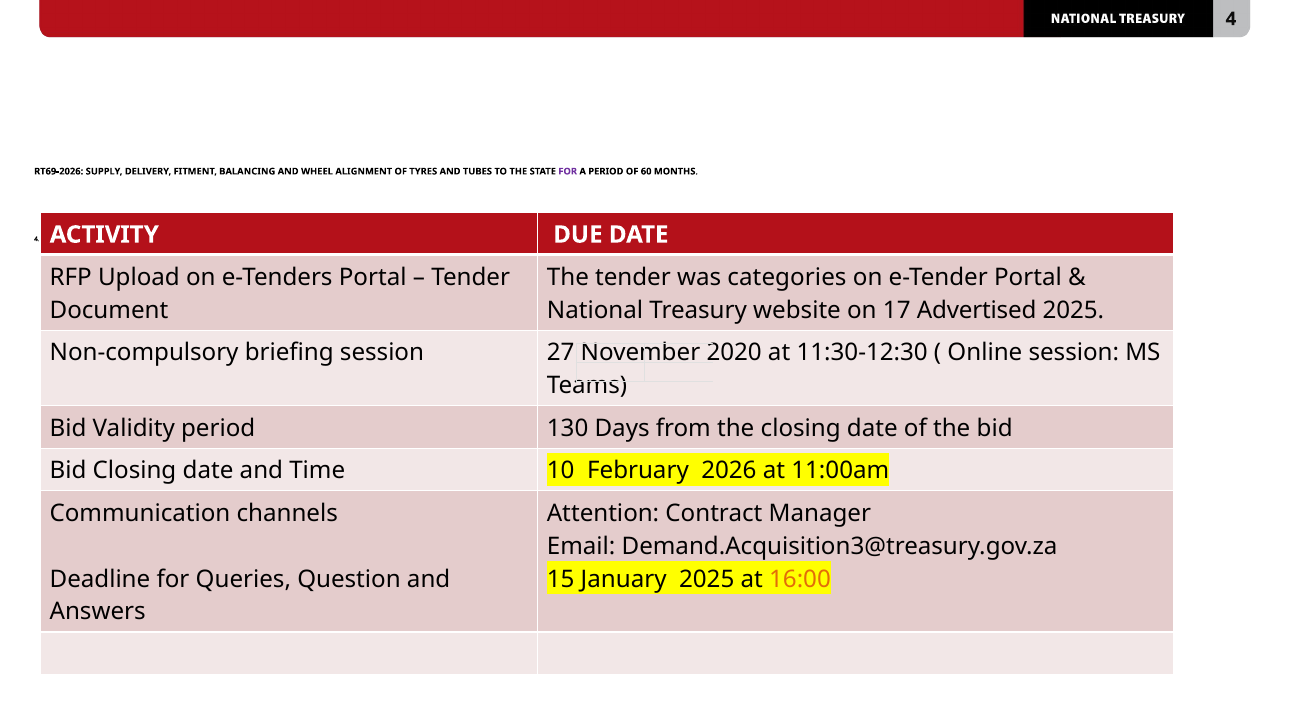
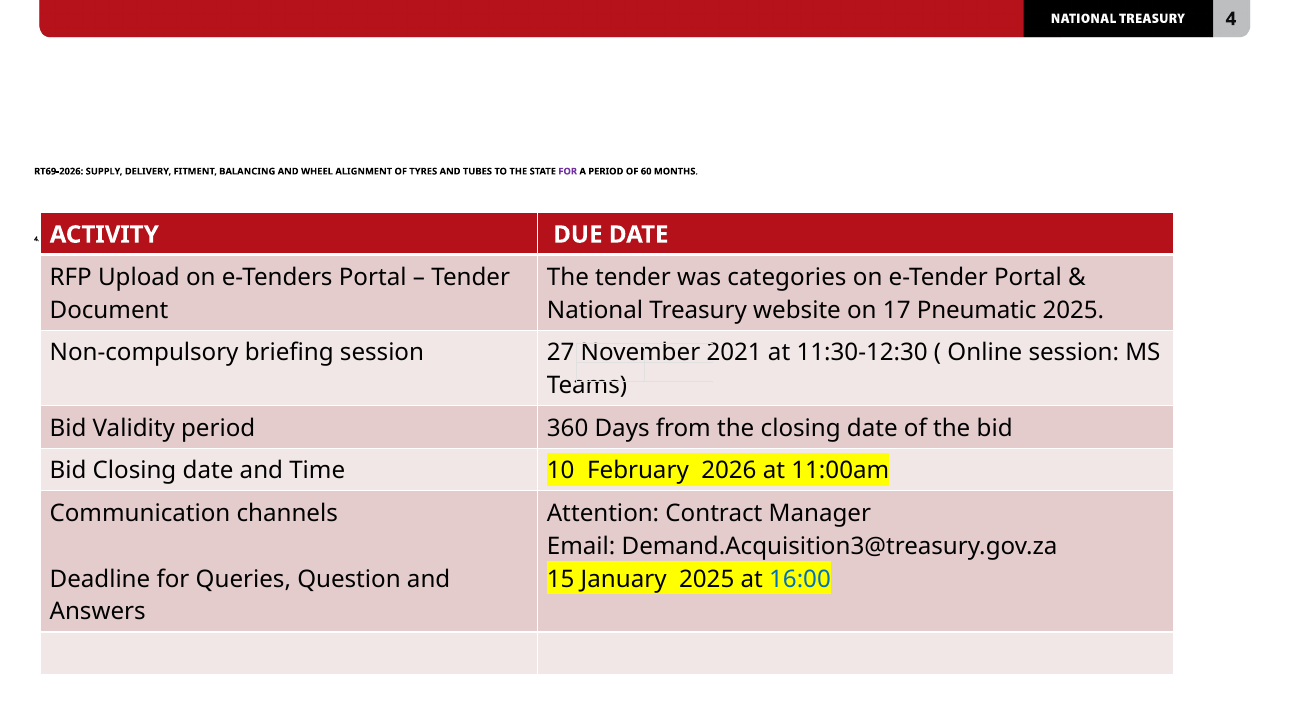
Advertised: Advertised -> Pneumatic (977, 310)
2020: 2020 -> 2021 (734, 353)
130: 130 -> 360 (568, 428)
16:00 colour: orange -> blue (800, 579)
